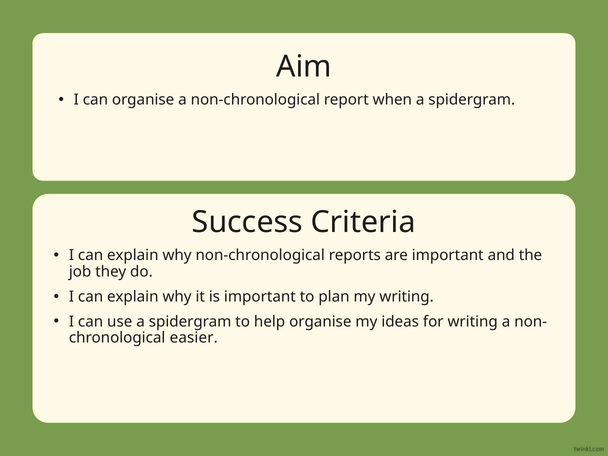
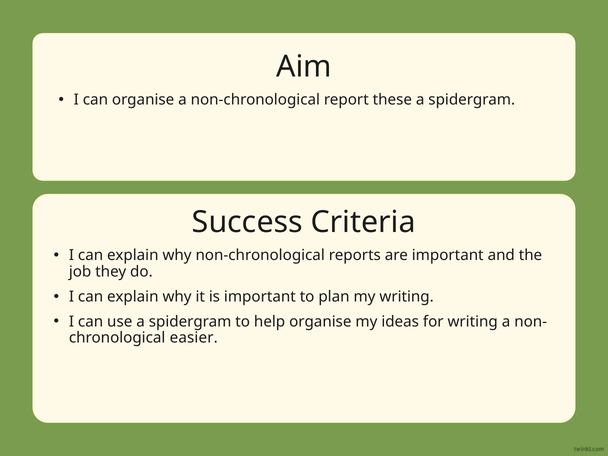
when: when -> these (392, 100)
